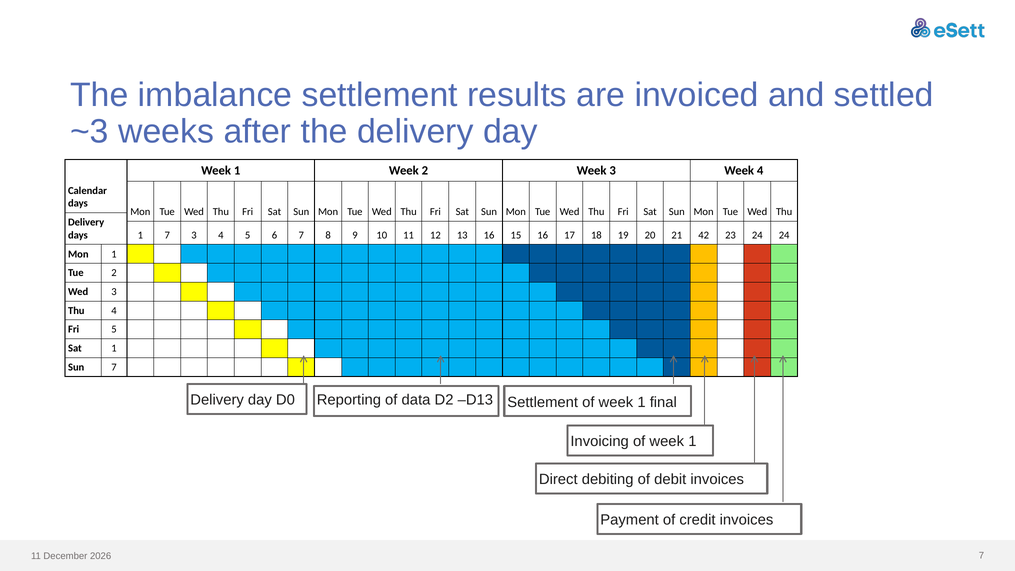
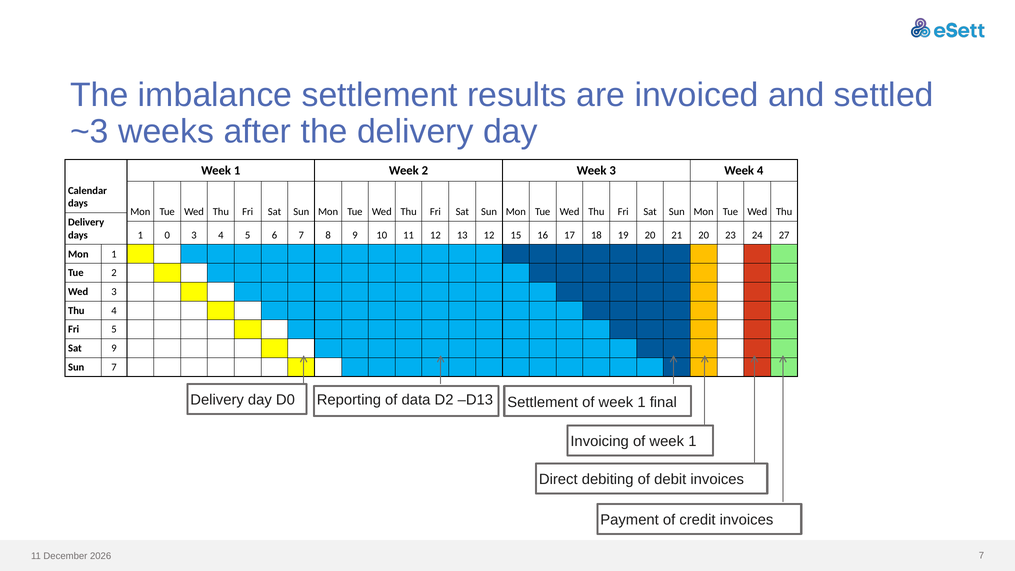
1 7: 7 -> 0 (167, 235)
13 16: 16 -> 12 (489, 235)
21 42: 42 -> 20 (704, 235)
24 24: 24 -> 27 (784, 235)
Sat 1: 1 -> 9 (114, 348)
